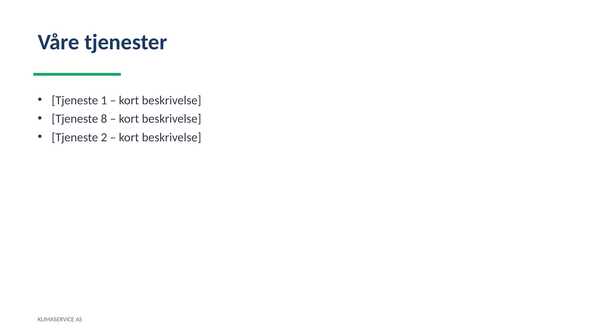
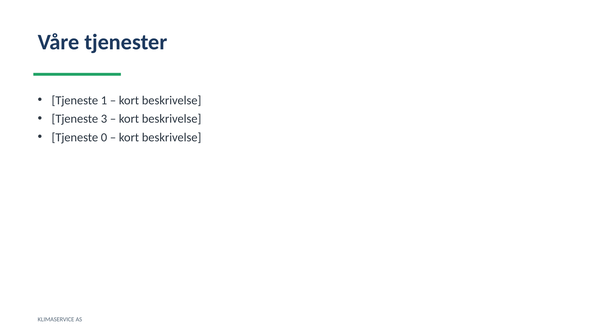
8: 8 -> 3 (104, 119)
2: 2 -> 0 (104, 138)
